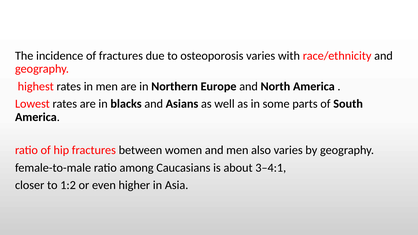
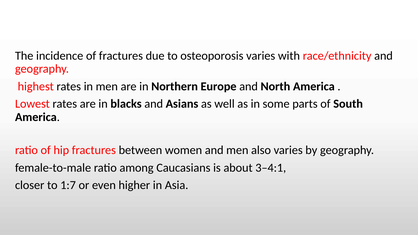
1:2: 1:2 -> 1:7 (68, 185)
